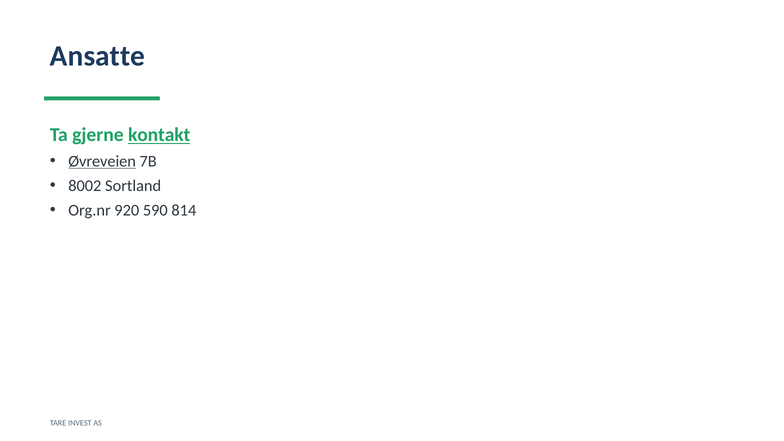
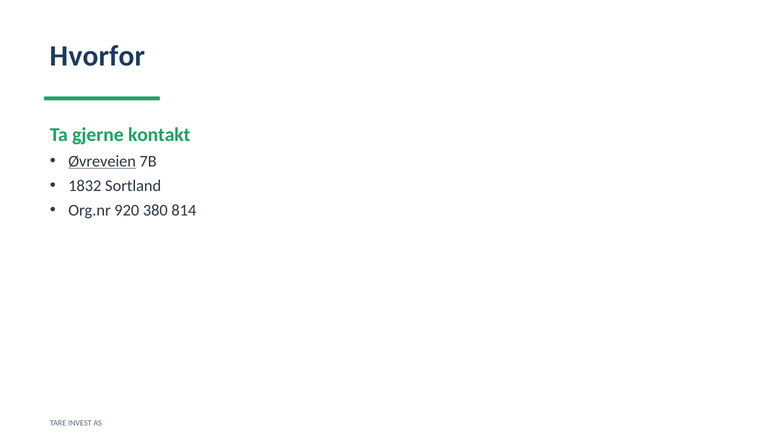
Ansatte: Ansatte -> Hvorfor (98, 56)
kontakt underline: present -> none (159, 135)
8002: 8002 -> 1832 (85, 186)
590: 590 -> 380 (155, 210)
